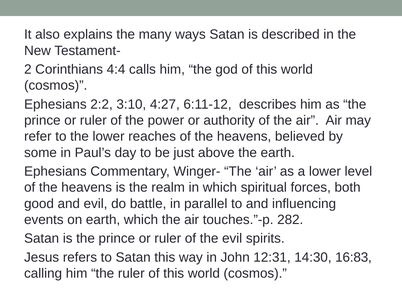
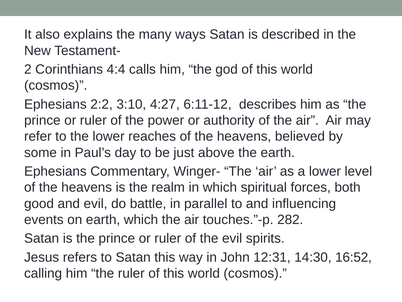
16:83: 16:83 -> 16:52 (354, 257)
